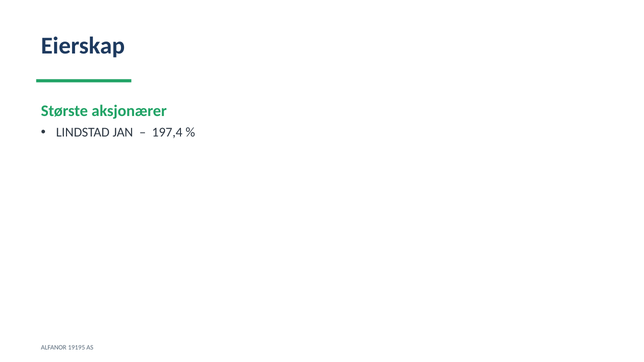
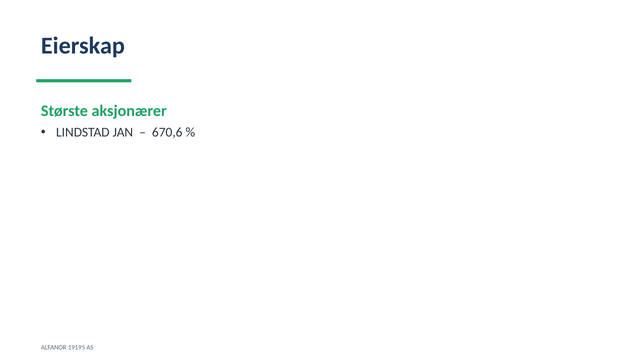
197,4: 197,4 -> 670,6 (167, 132)
